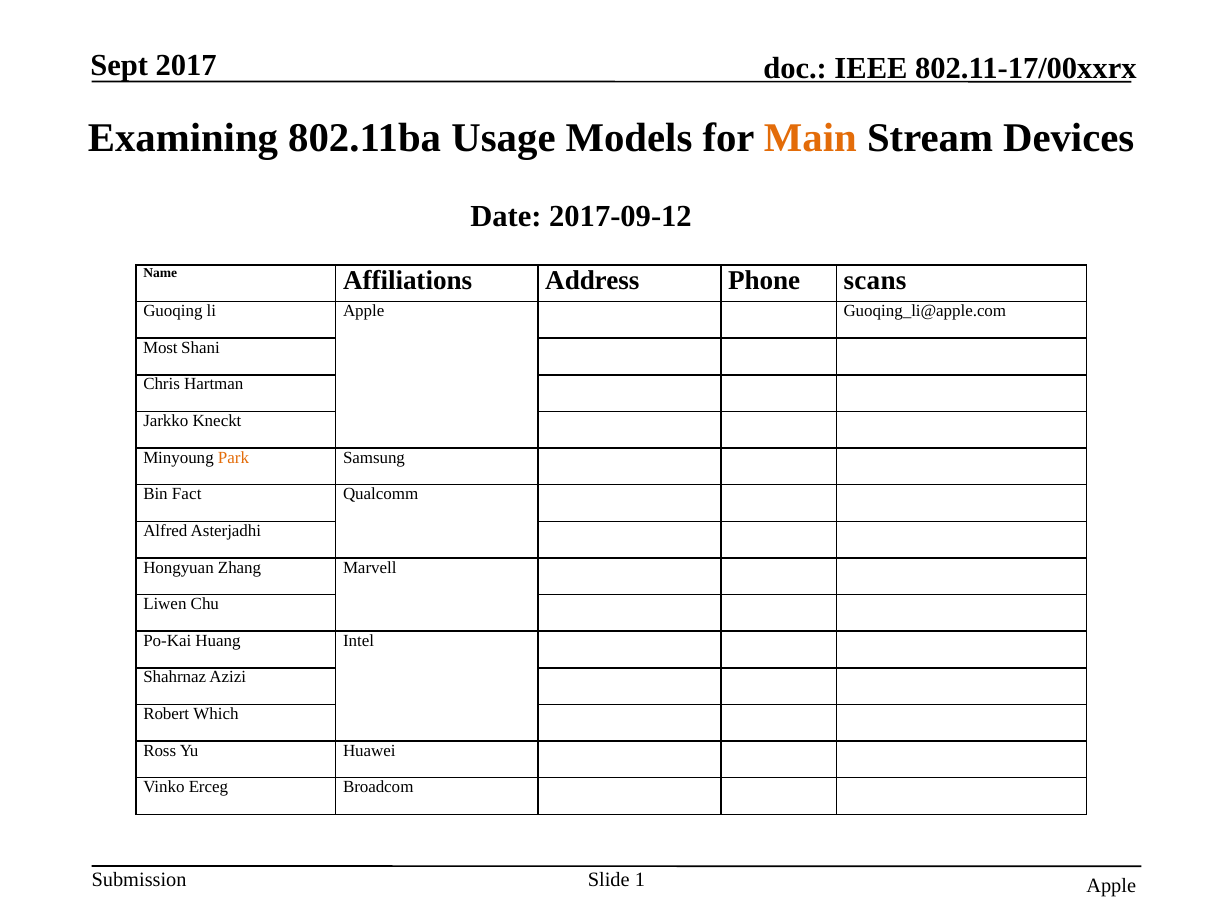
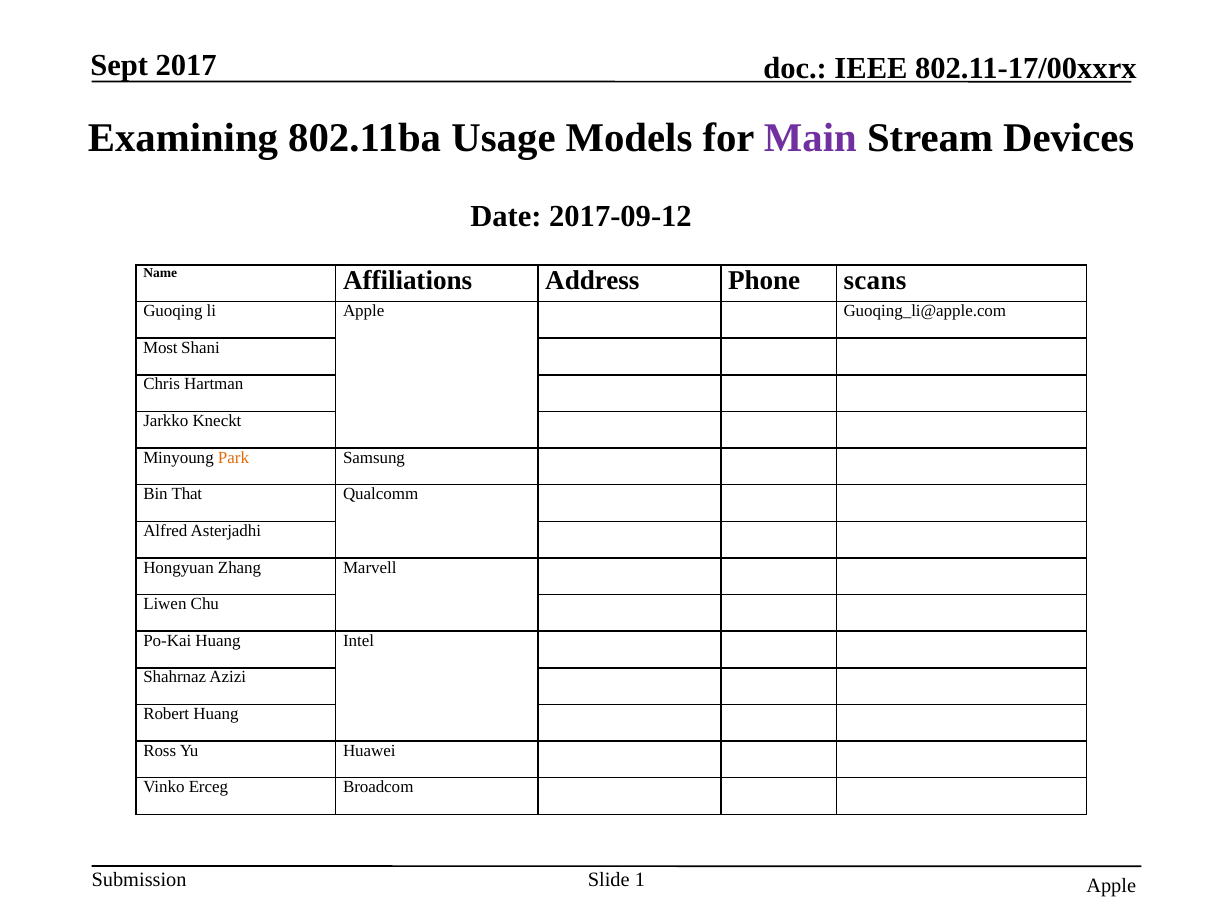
Main colour: orange -> purple (810, 138)
Fact: Fact -> That (187, 494)
Robert Which: Which -> Huang (216, 714)
